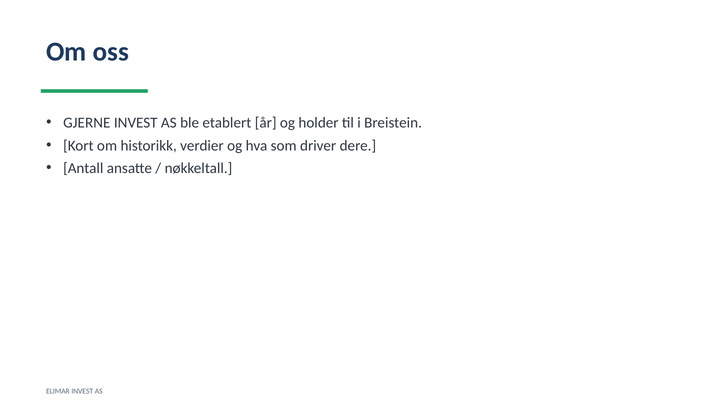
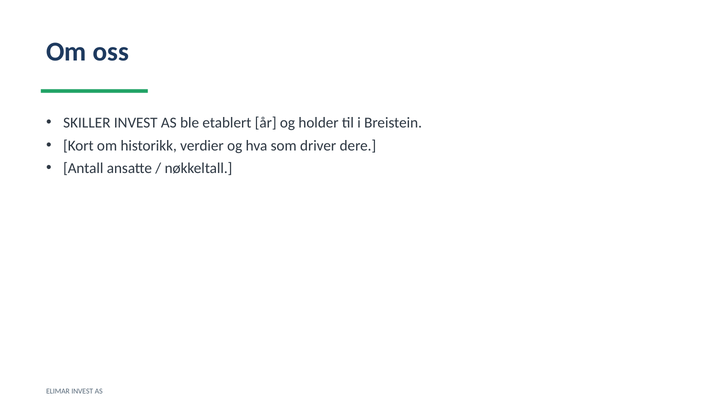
GJERNE: GJERNE -> SKILLER (87, 123)
